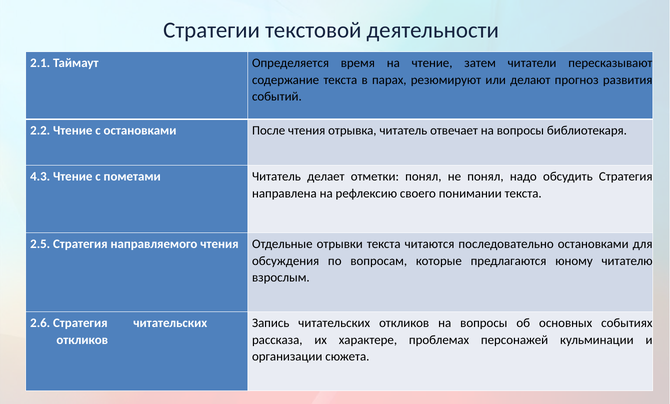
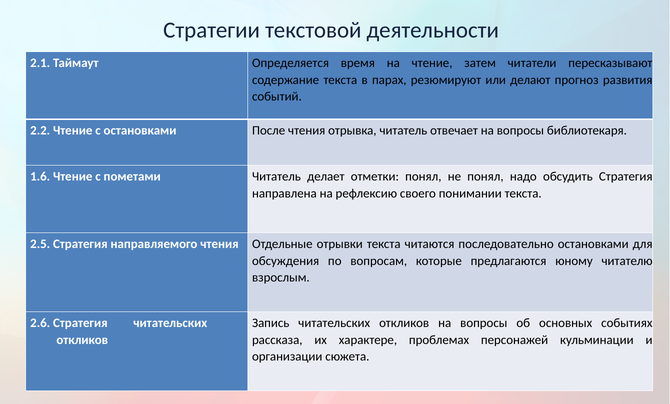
4.3: 4.3 -> 1.6 (40, 177)
